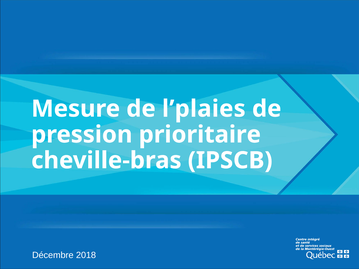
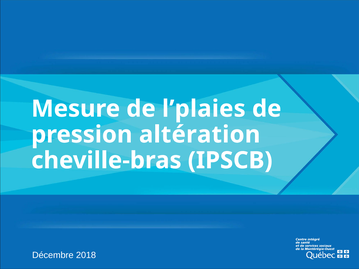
prioritaire: prioritaire -> altération (200, 135)
